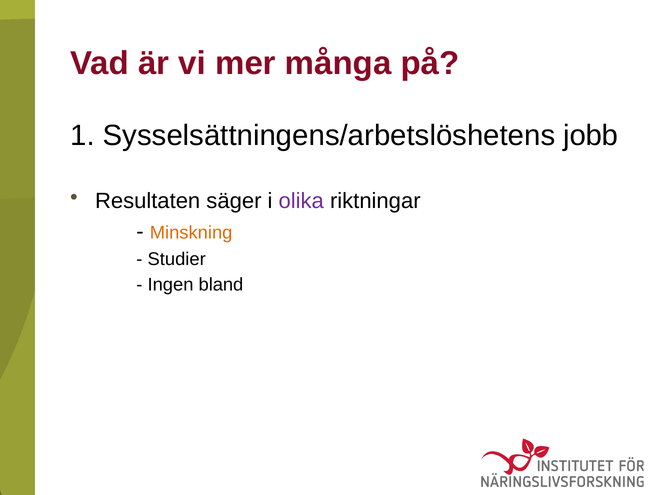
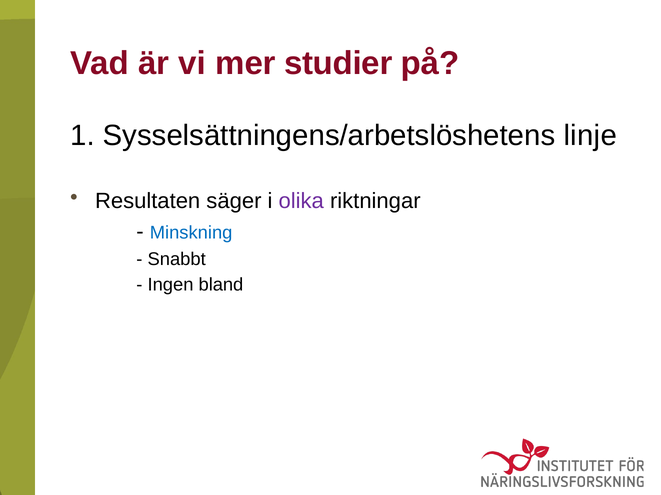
många: många -> studier (338, 63)
jobb: jobb -> linje (590, 136)
Minskning colour: orange -> blue (191, 233)
Studier: Studier -> Snabbt (177, 260)
